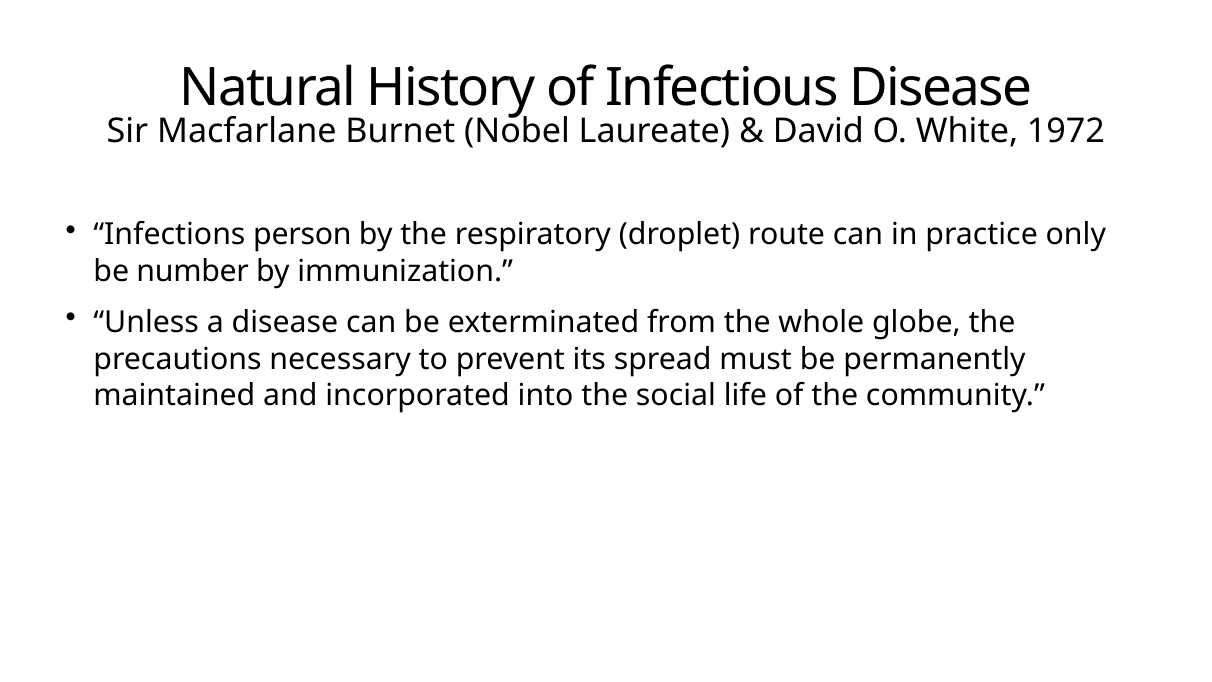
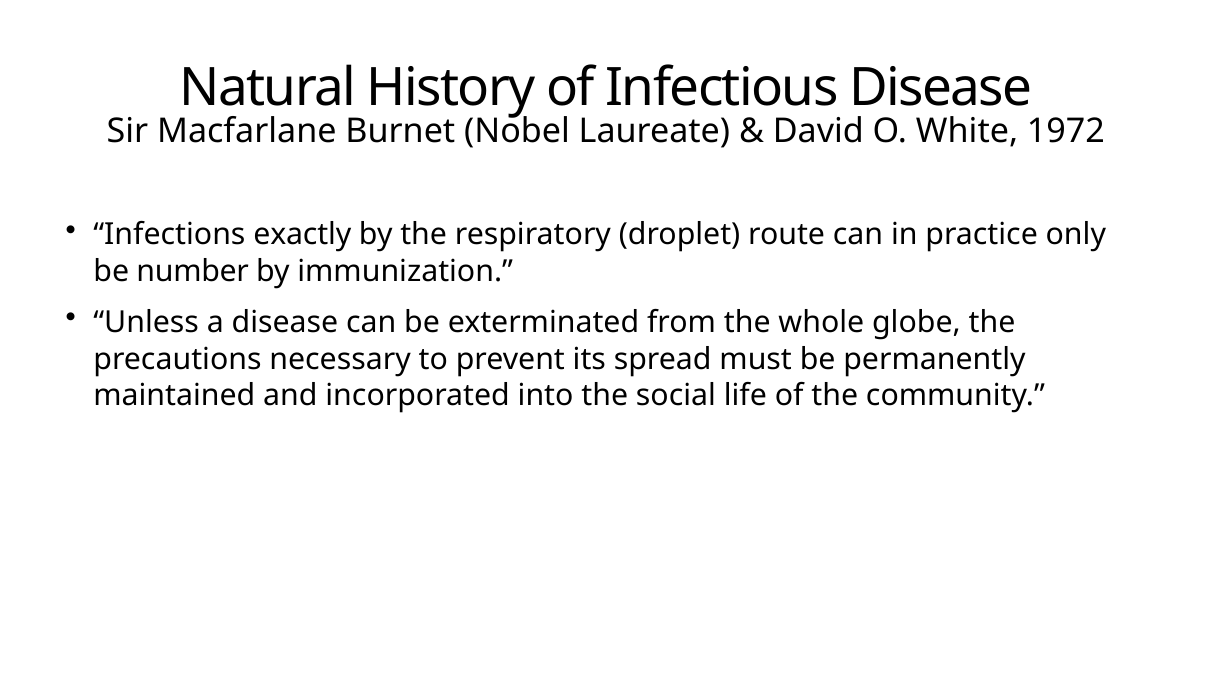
person: person -> exactly (302, 235)
